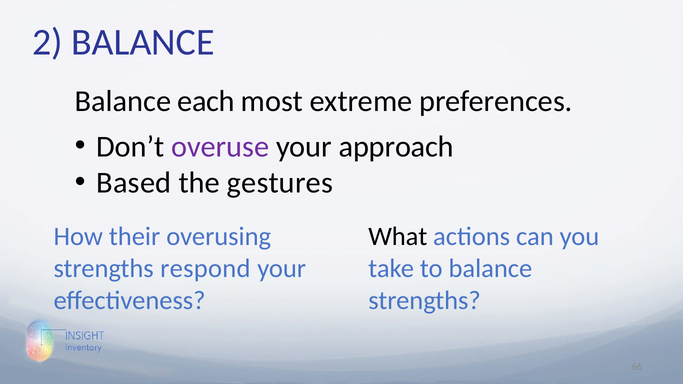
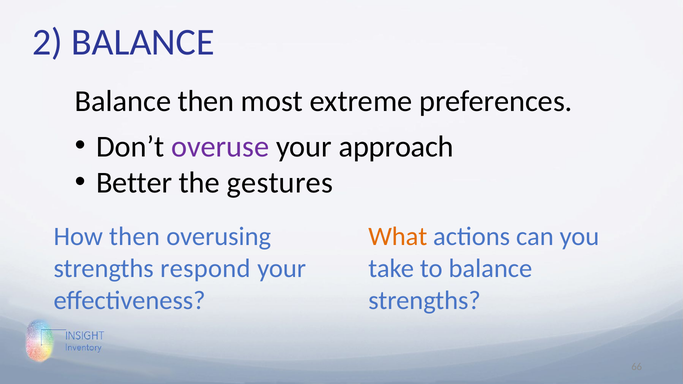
Balance each: each -> then (206, 101)
Based: Based -> Better (134, 183)
How their: their -> then (134, 237)
What colour: black -> orange (398, 237)
